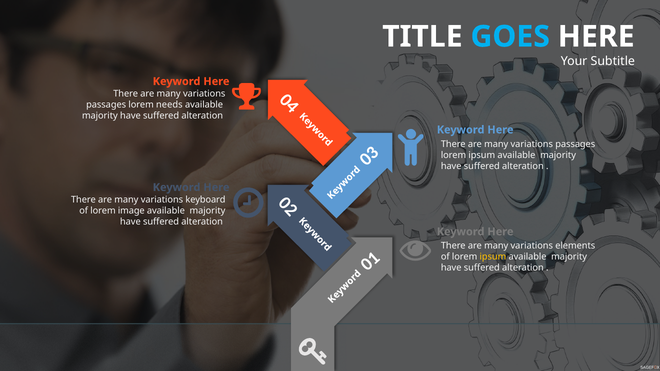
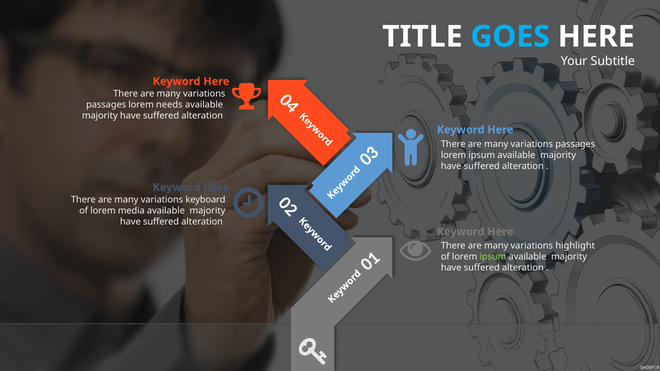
image: image -> media (131, 211)
elements: elements -> highlight (575, 246)
ipsum colour: yellow -> light green (493, 257)
